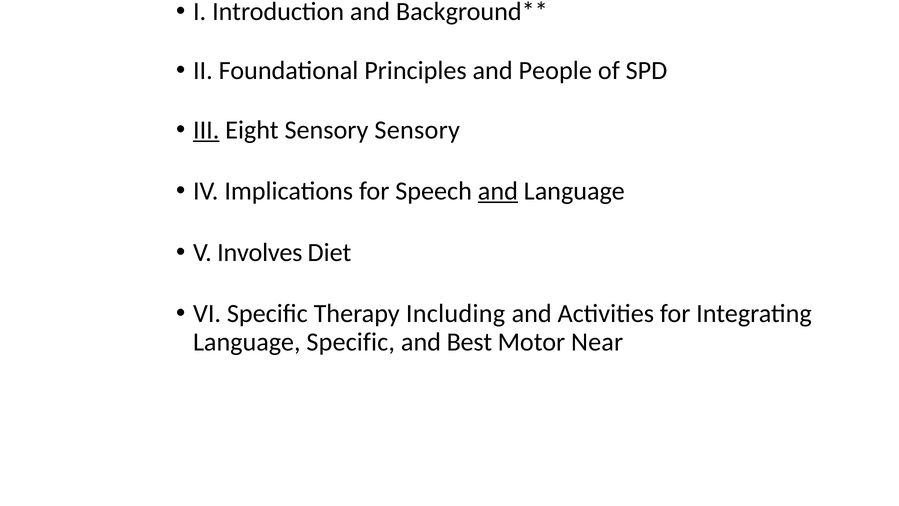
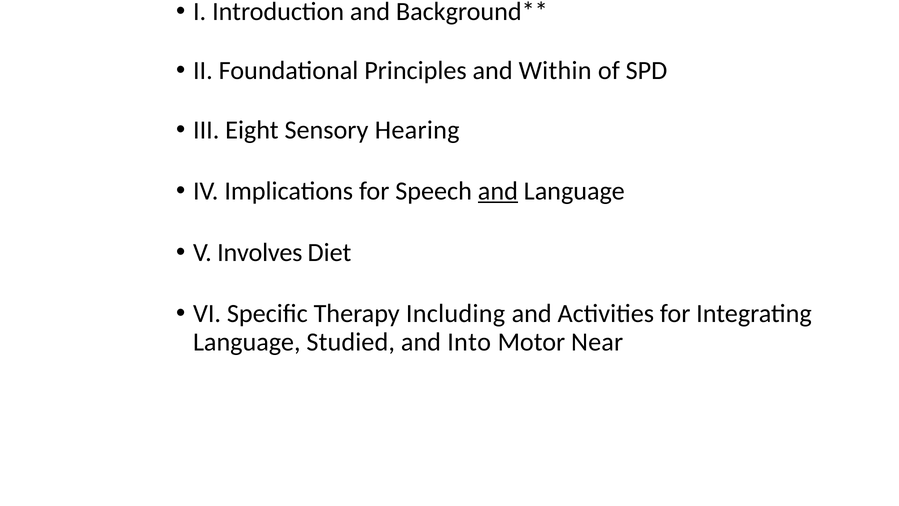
People: People -> Within (555, 71)
III underline: present -> none (206, 130)
Sensory Sensory: Sensory -> Hearing (417, 130)
Language Specific: Specific -> Studied (351, 342)
Best: Best -> Into (469, 342)
